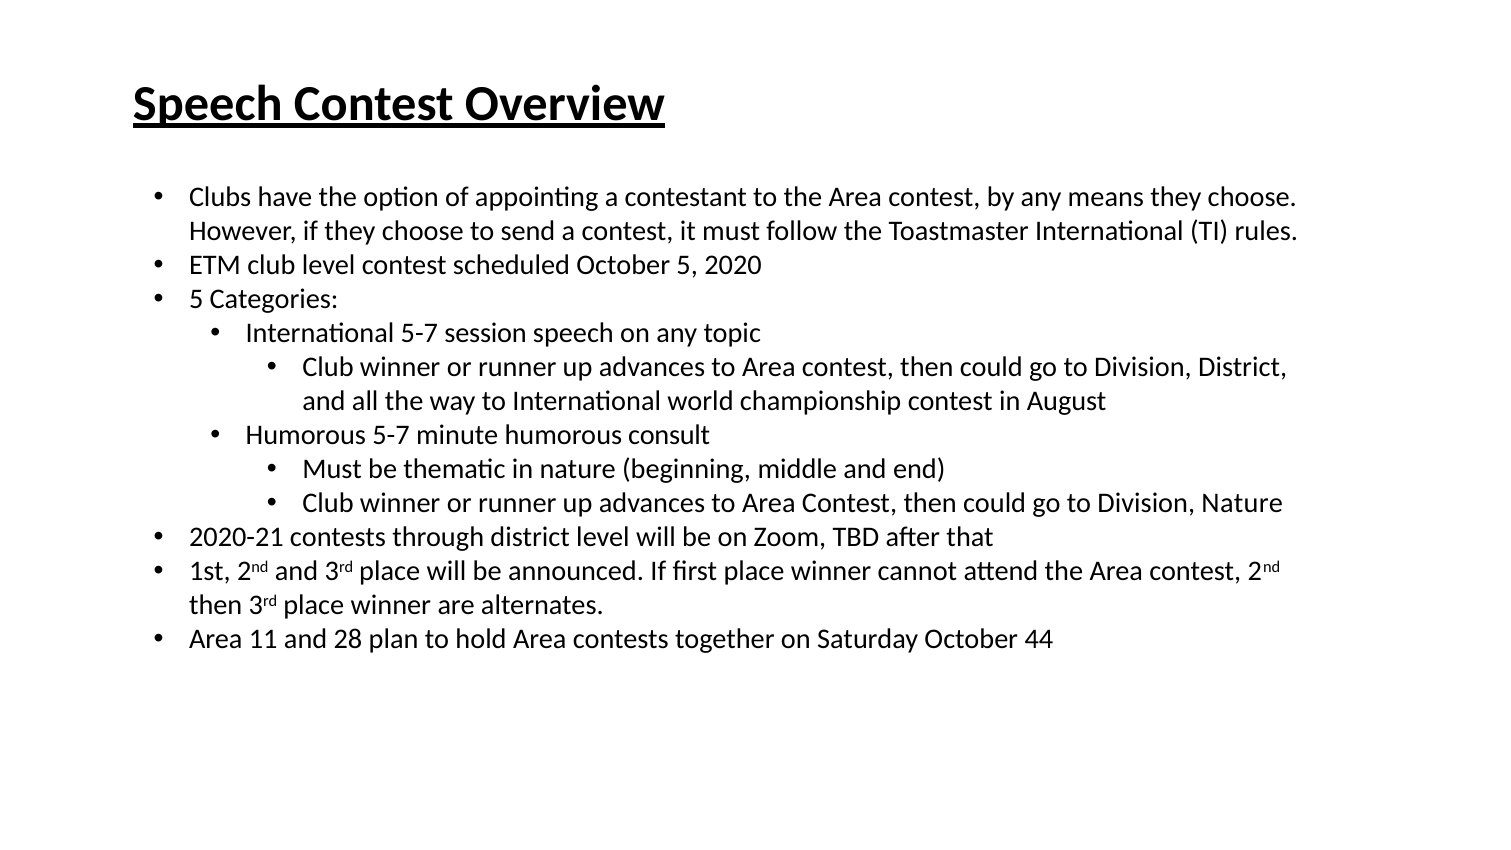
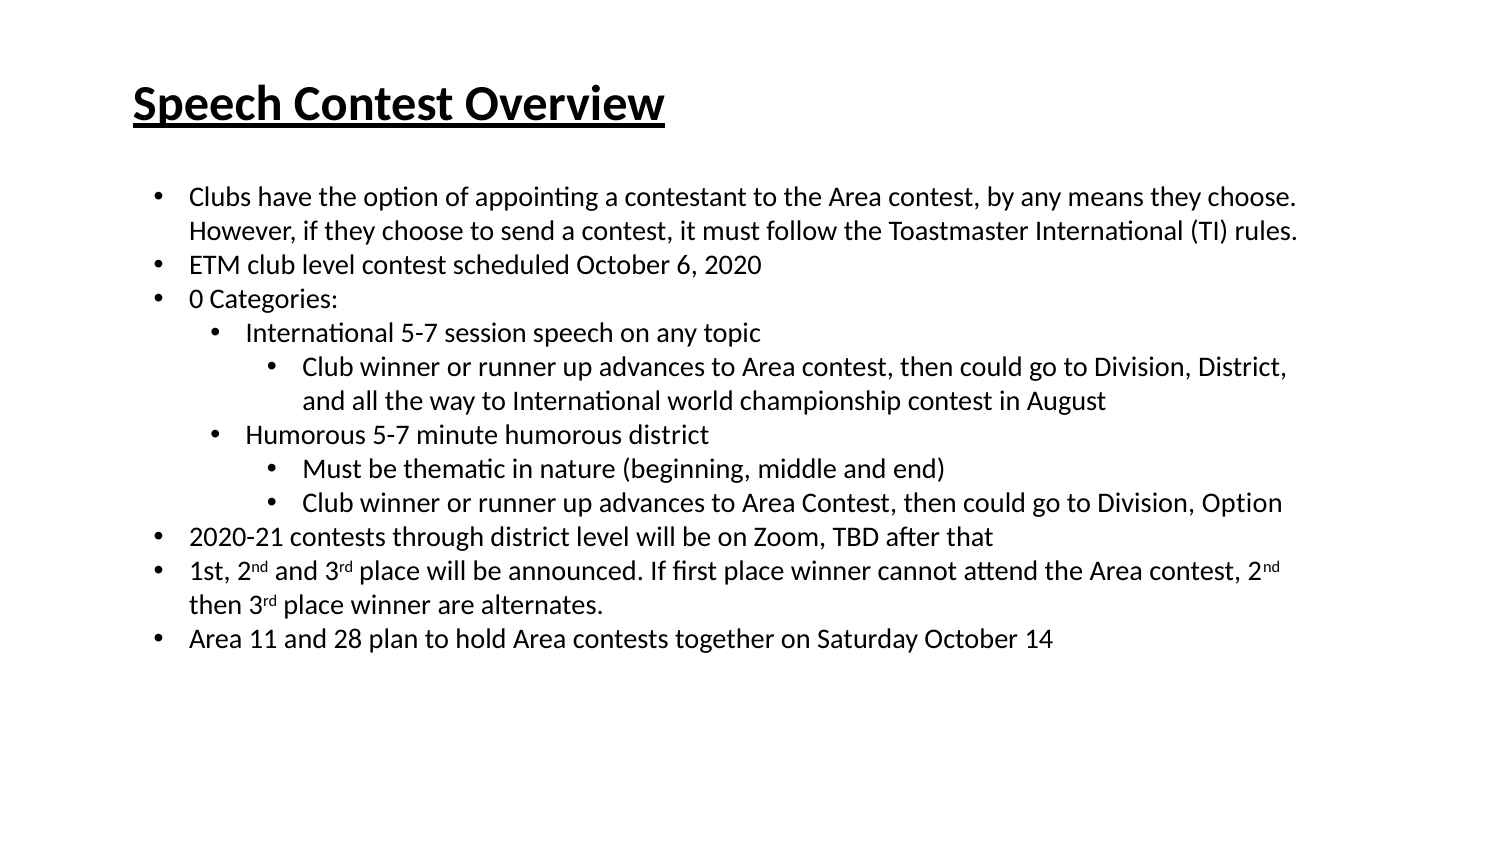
October 5: 5 -> 6 (687, 266)
5: 5 -> 0 (196, 300)
humorous consult: consult -> district (669, 436)
Division Nature: Nature -> Option (1242, 504)
44: 44 -> 14 (1039, 639)
